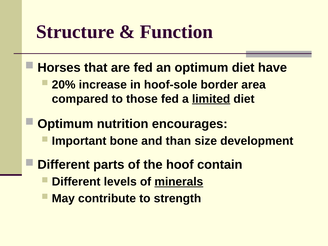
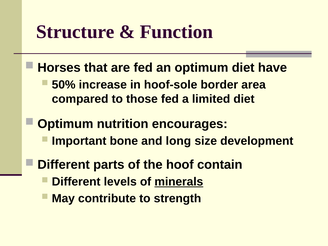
20%: 20% -> 50% (64, 85)
limited underline: present -> none (211, 99)
than: than -> long (178, 141)
